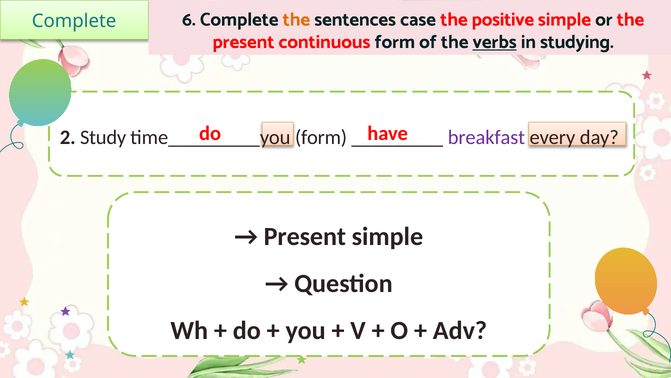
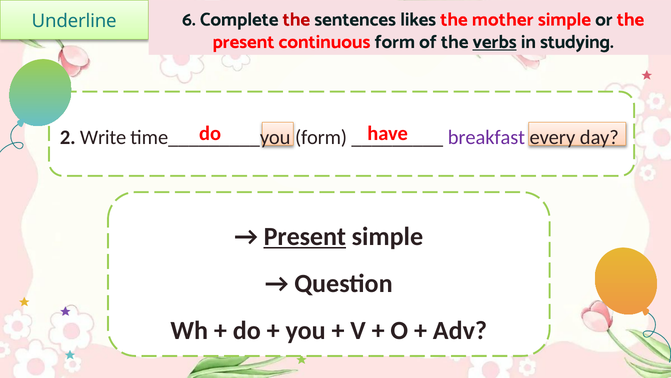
the colour: orange -> red (296, 19)
case: case -> likes (418, 19)
positive: positive -> mother (503, 19)
Complete: Complete -> Underline (74, 21)
Study: Study -> Write (103, 137)
Present underline: none -> present (305, 236)
